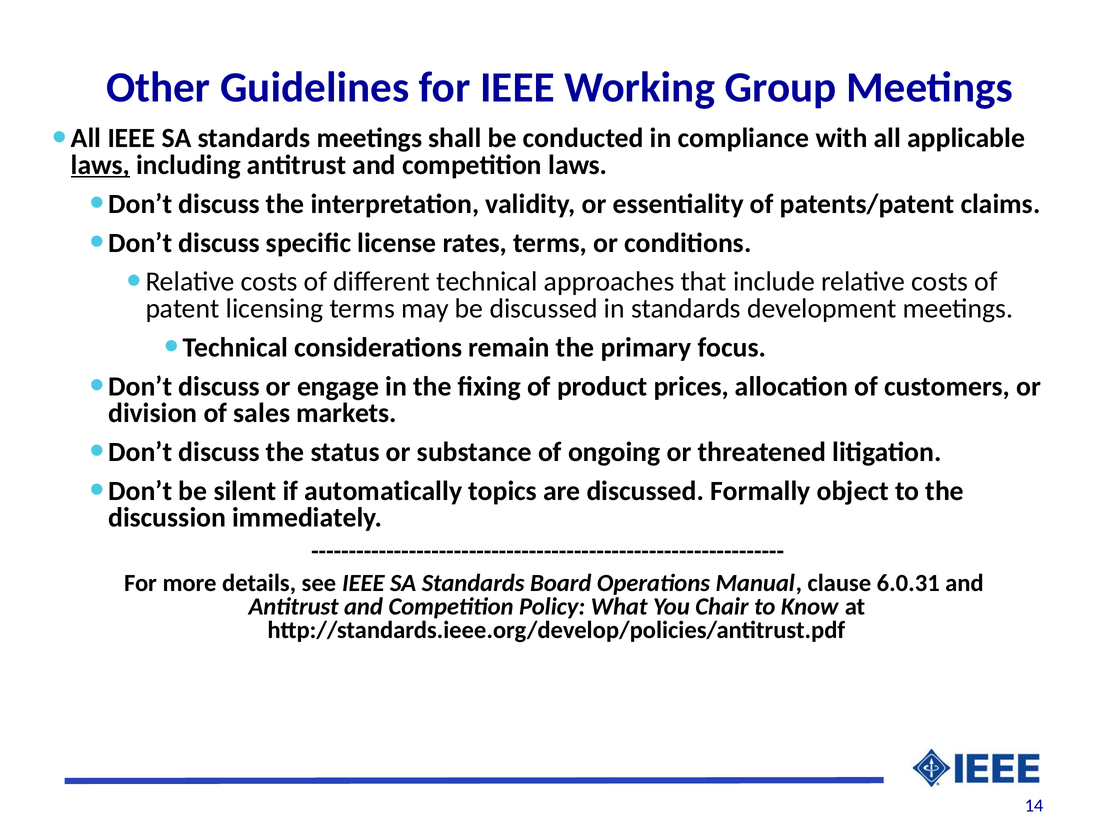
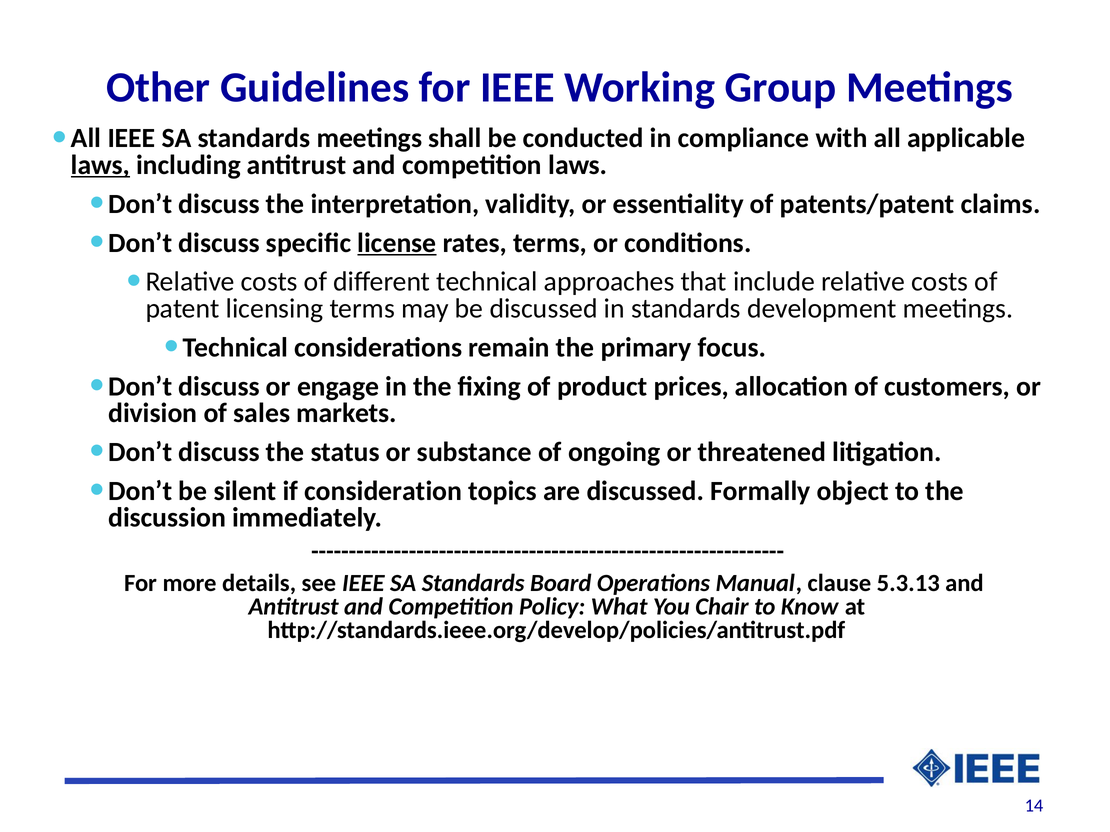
license underline: none -> present (397, 243)
automatically: automatically -> consideration (383, 491)
6.0.31: 6.0.31 -> 5.3.13 (908, 583)
